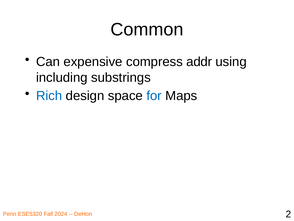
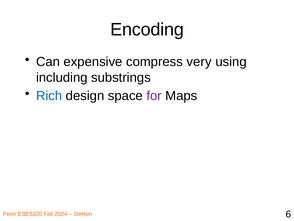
Common: Common -> Encoding (147, 29)
addr: addr -> very (199, 62)
for colour: blue -> purple (154, 96)
2: 2 -> 6 (288, 214)
